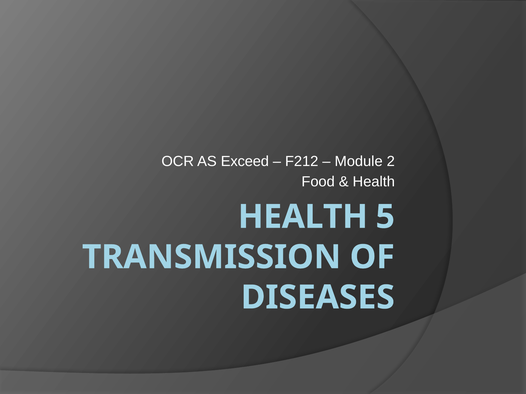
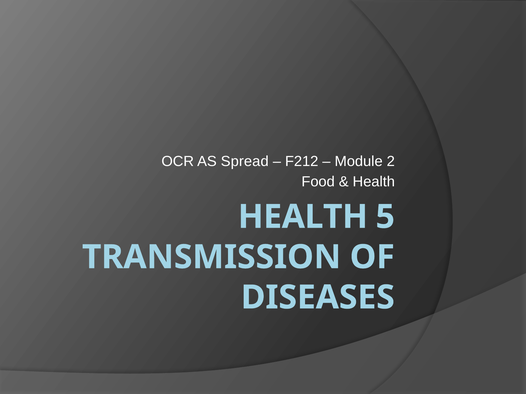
Exceed: Exceed -> Spread (245, 161)
